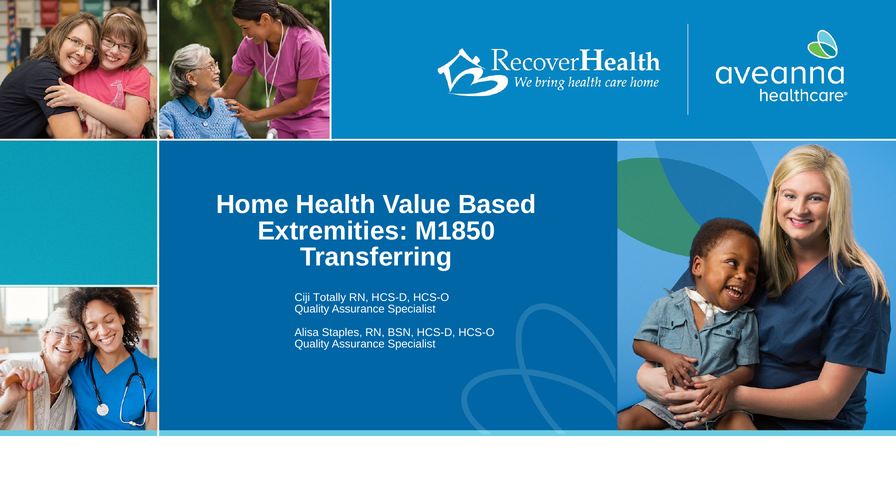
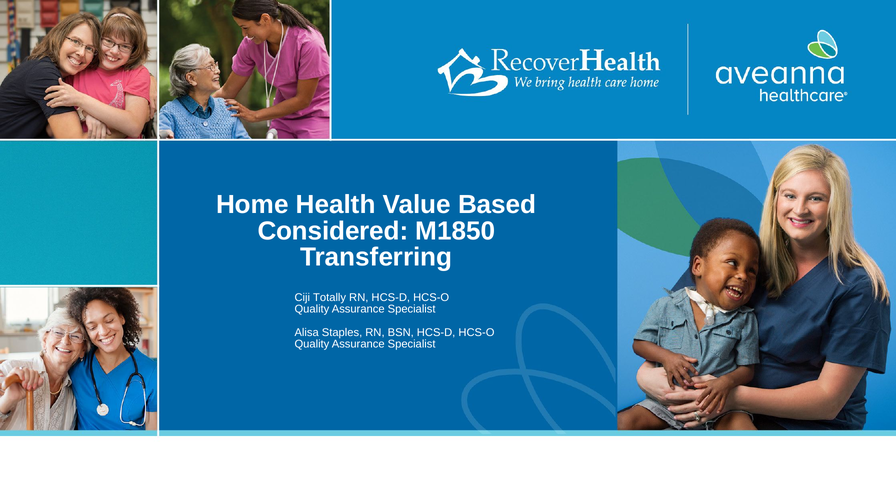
Extremities: Extremities -> Considered (333, 231)
